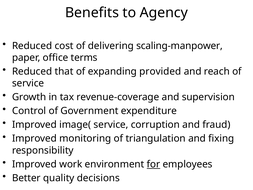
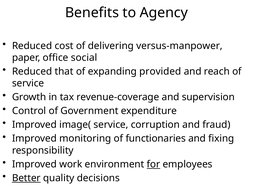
scaling-manpower: scaling-manpower -> versus-manpower (179, 46)
terms: terms -> social (84, 58)
triangulation: triangulation -> functionaries (156, 138)
Better underline: none -> present (26, 178)
